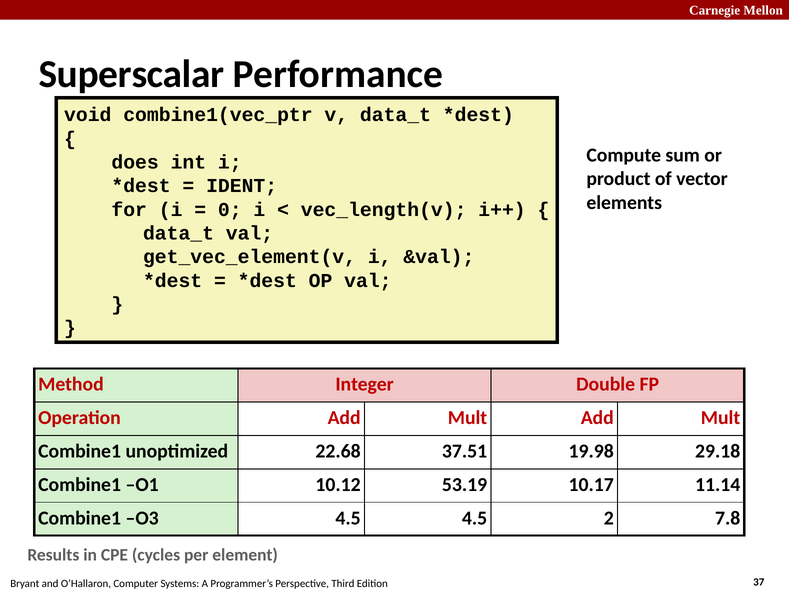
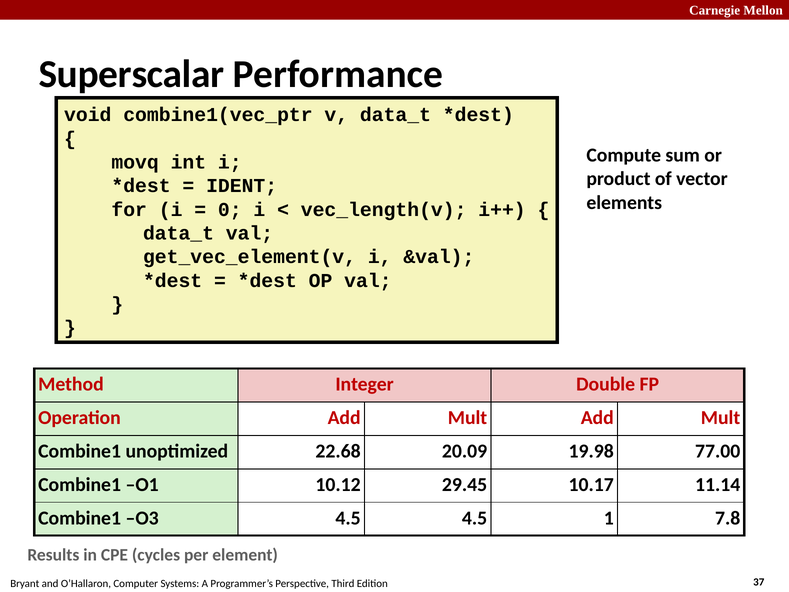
does: does -> movq (135, 162)
37.51: 37.51 -> 20.09 (465, 451)
29.18: 29.18 -> 77.00 (718, 451)
53.19: 53.19 -> 29.45 (465, 484)
2: 2 -> 1 (609, 518)
